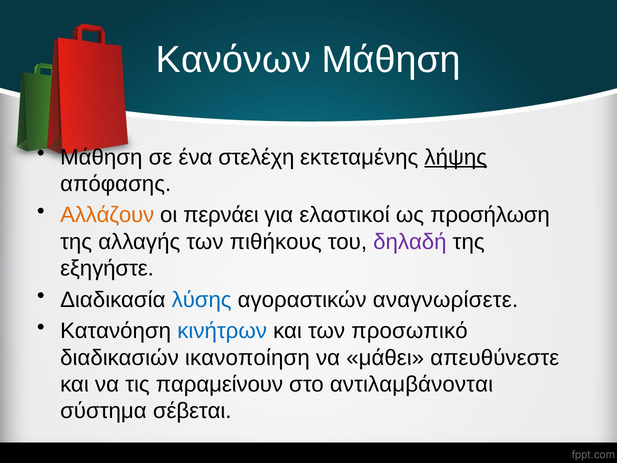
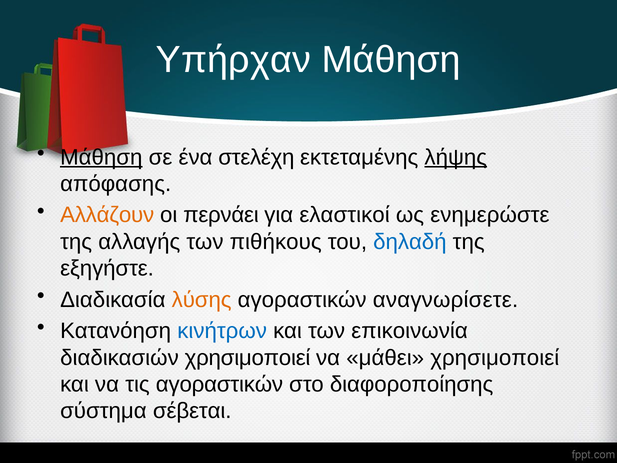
Κανόνων: Κανόνων -> Υπήρχαν (233, 60)
Μάθηση underline: none -> present (101, 157)
προσήλωση: προσήλωση -> ενημερώστε (490, 215)
δηλαδή colour: purple -> blue (410, 242)
λύσης colour: blue -> orange (202, 300)
προσωπικό: προσωπικό -> επικοινωνία (410, 331)
διαδικασιών ικανοποίηση: ικανοποίηση -> χρησιμοποιεί (248, 357)
μάθει απευθύνεστε: απευθύνεστε -> χρησιμοποιεί (495, 357)
τις παραμείνουν: παραμείνουν -> αγοραστικών (219, 384)
αντιλαμβάνονται: αντιλαμβάνονται -> διαφοροποίησης (412, 384)
